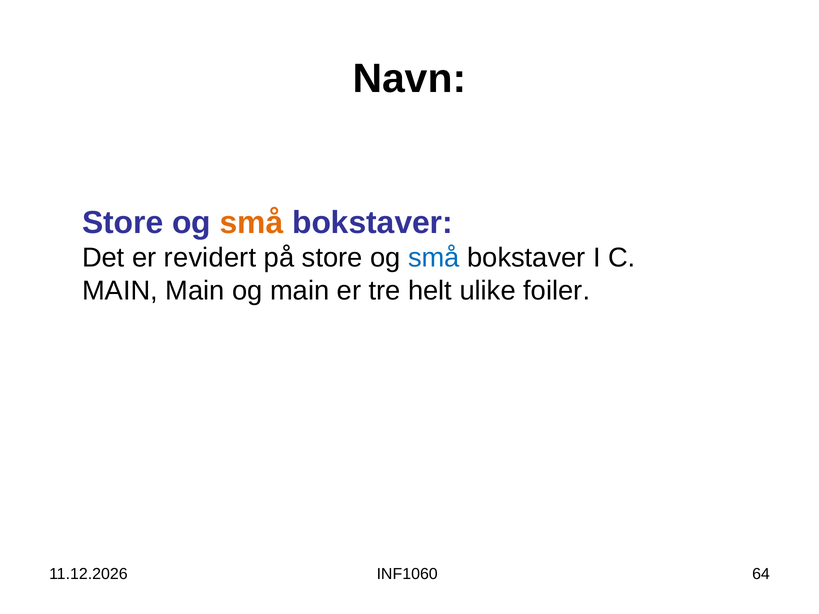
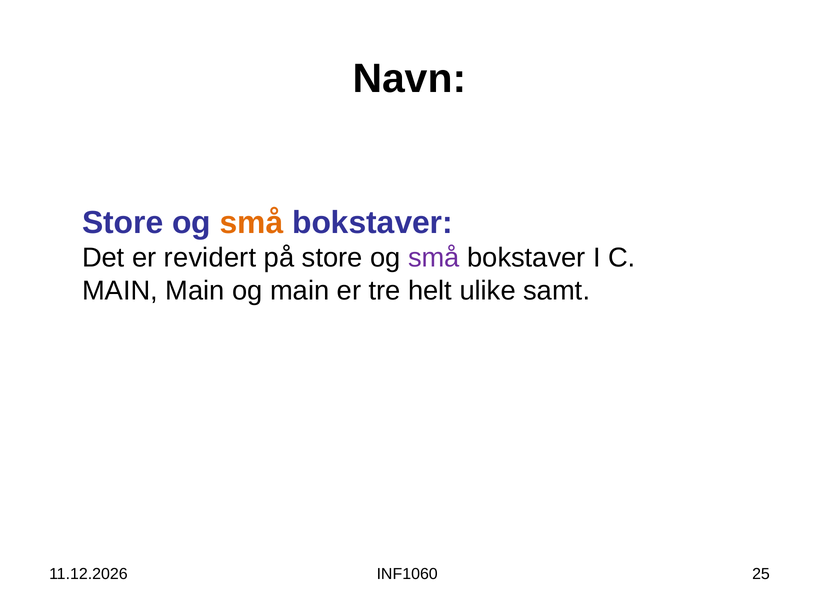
små colour: blue -> purple (434, 258)
foiler: foiler -> samt (557, 291)
64: 64 -> 25 (761, 574)
